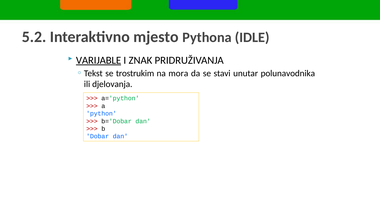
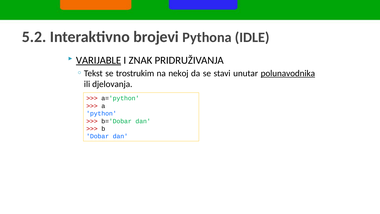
mjesto: mjesto -> brojevi (156, 37)
mora: mora -> nekoj (178, 73)
polunavodnika underline: none -> present (288, 73)
